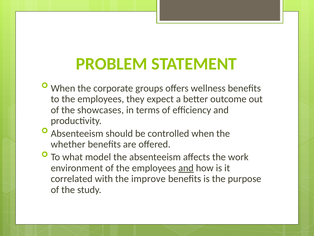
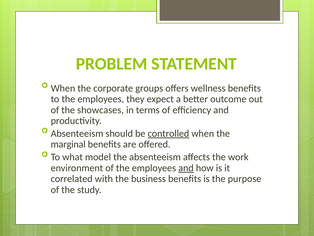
controlled underline: none -> present (168, 133)
whether: whether -> marginal (68, 144)
improve: improve -> business (148, 178)
